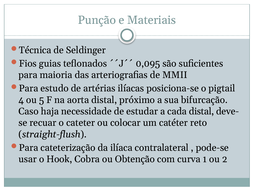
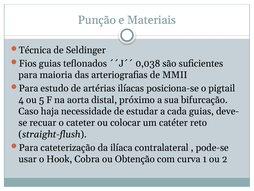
0,095: 0,095 -> 0,038 (148, 63)
cada distal: distal -> guias (201, 111)
